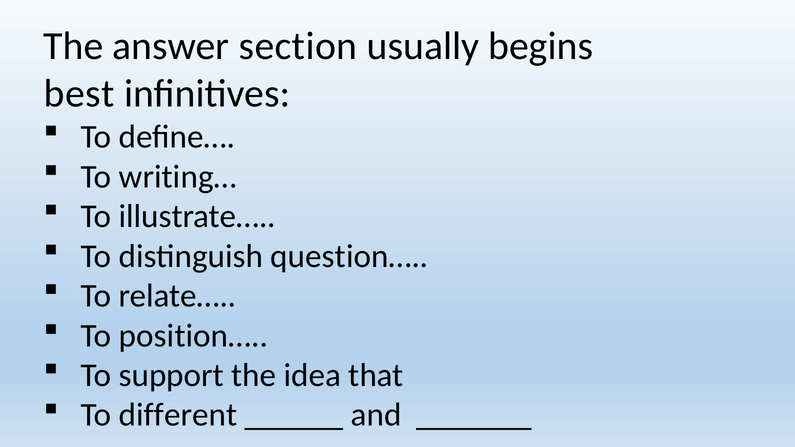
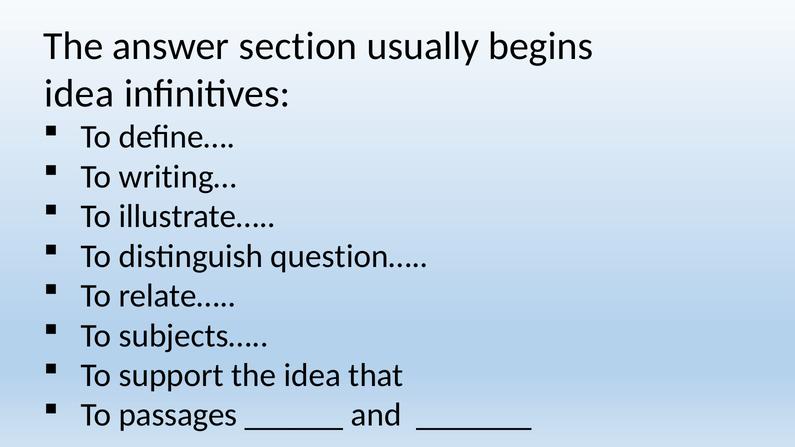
best: best -> idea (79, 94)
position…: position… -> subjects… (194, 336)
different: different -> passages (178, 415)
